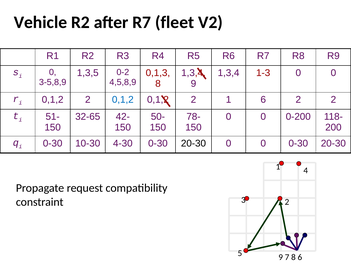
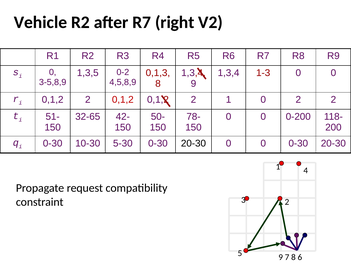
fleet: fleet -> right (175, 22)
0,1,2 colour: blue -> red (123, 100)
1 6: 6 -> 0 (263, 100)
4-30: 4-30 -> 5-30 (123, 144)
